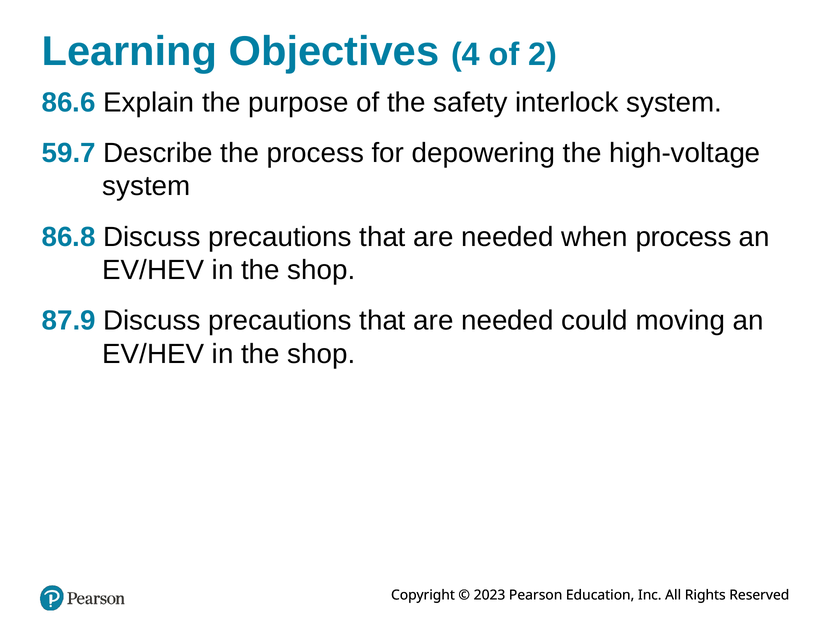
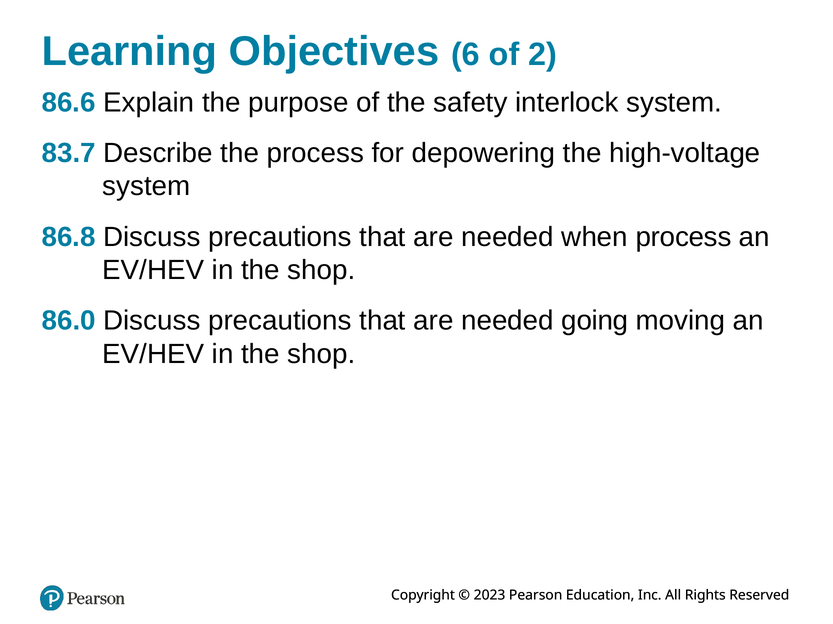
4: 4 -> 6 (466, 55)
59.7: 59.7 -> 83.7 (69, 153)
87.9: 87.9 -> 86.0 (69, 321)
could: could -> going (595, 321)
